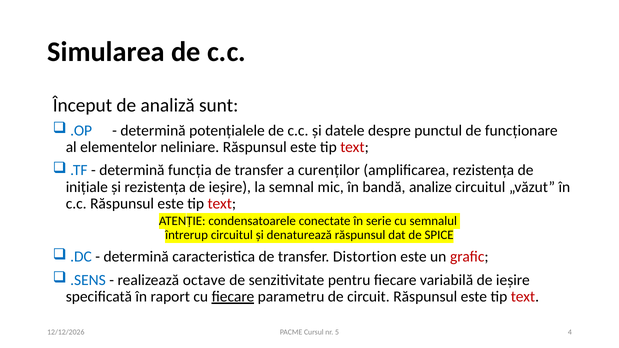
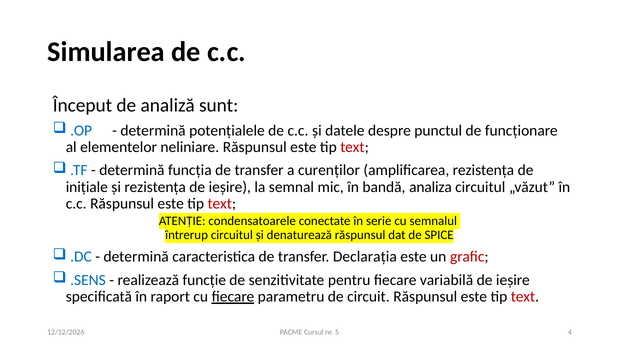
analize: analize -> analiza (430, 187)
Distortion: Distortion -> Declarația (365, 257)
octave: octave -> funcție (204, 280)
